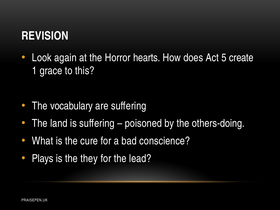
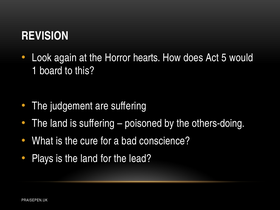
create: create -> would (241, 58)
grace: grace -> board (51, 71)
vocabulary: vocabulary -> judgement (71, 106)
is the they: they -> land (89, 159)
